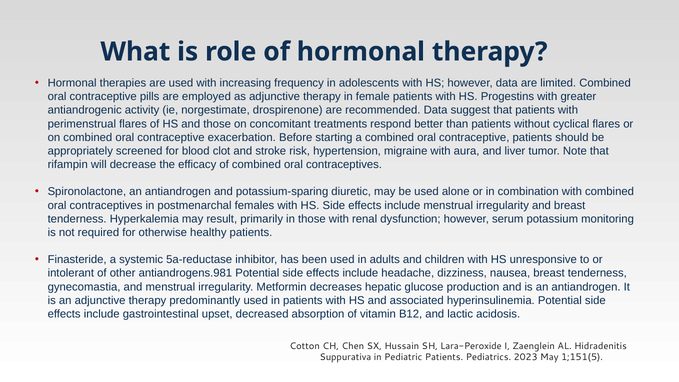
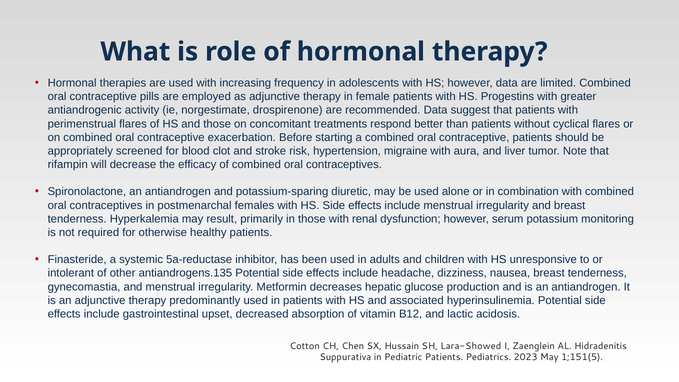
antiandrogens.981: antiandrogens.981 -> antiandrogens.135 (185, 273)
Lara-Peroxide: Lara-Peroxide -> Lara-Showed (471, 346)
